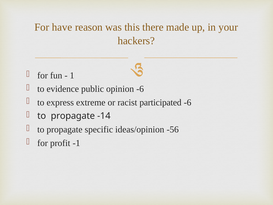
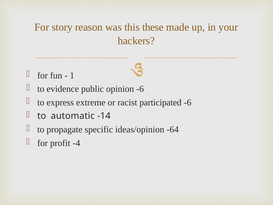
have: have -> story (62, 27)
there: there -> these (153, 27)
propagate: propagate -> automatic (73, 116)
-56: -56 -> -64 (173, 129)
-1: -1 -> -4 (76, 143)
